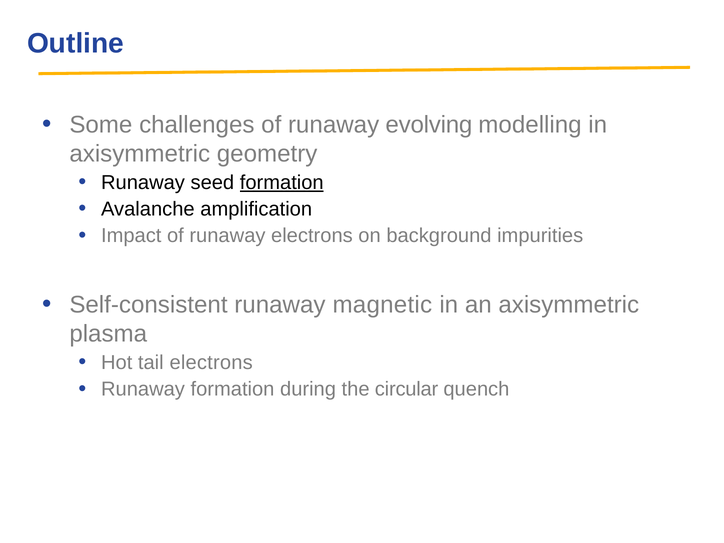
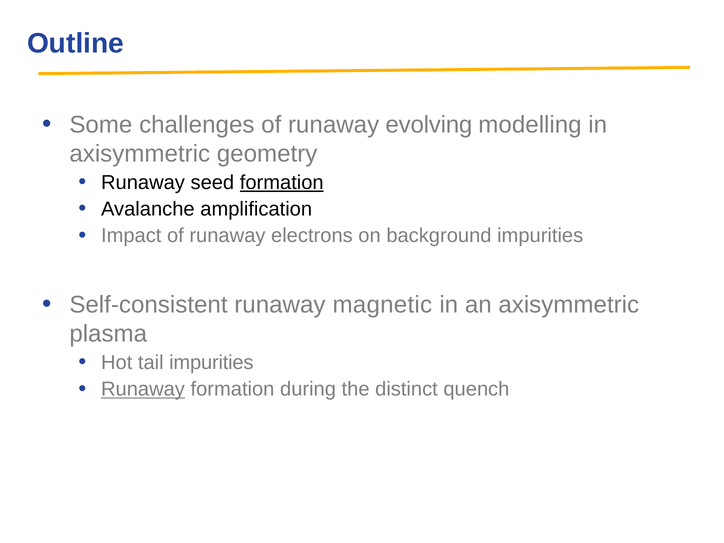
tail electrons: electrons -> impurities (211, 363)
Runaway underline: none -> present (143, 389)
circular: circular -> distinct (406, 389)
